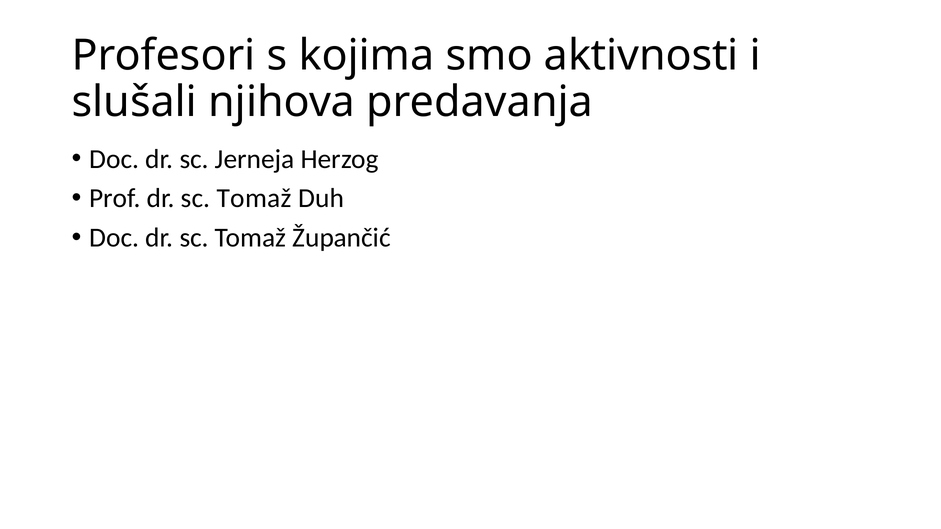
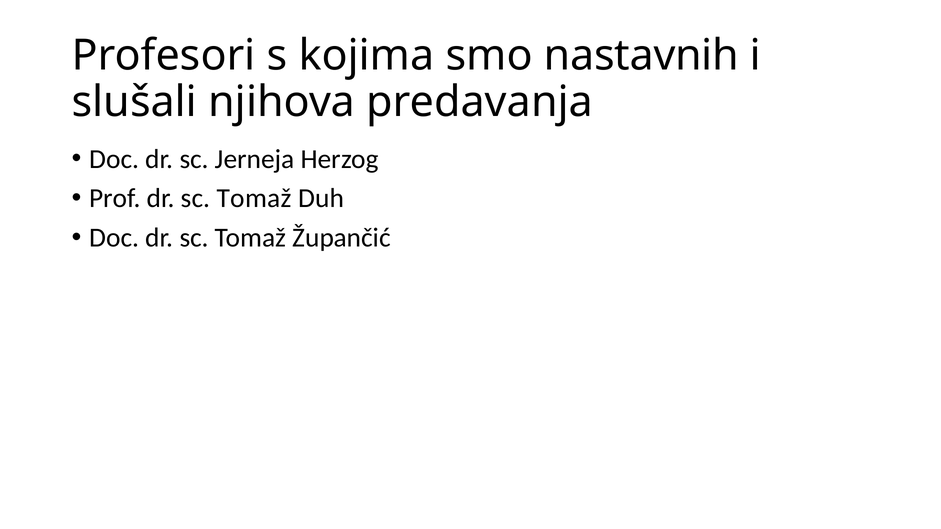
aktivnosti: aktivnosti -> nastavnih (641, 56)
